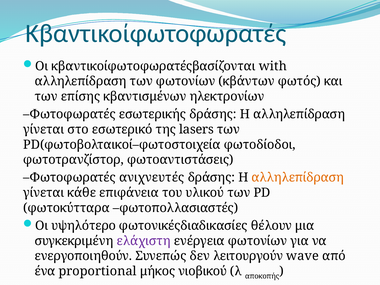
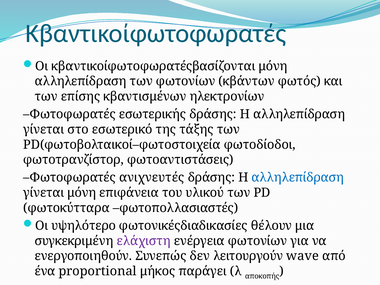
κβαντικοίφωτοφωρατέςβασίζονται with: with -> μόνη (273, 66)
lasers: lasers -> τάξης (196, 129)
αλληλεπίδραση colour: orange -> blue (298, 178)
γίνεται κάθε: κάθε -> μόνη (82, 193)
νιοβικού: νιοβικού -> παράγει (203, 271)
